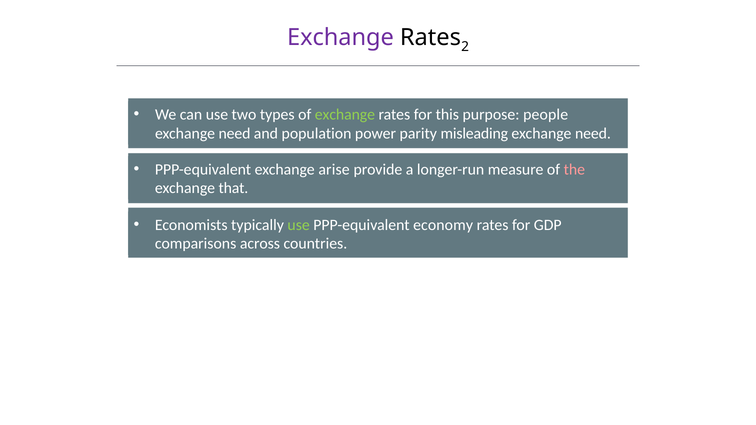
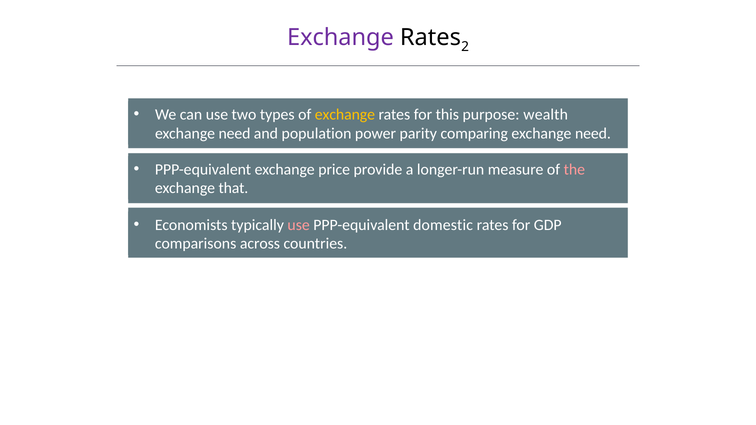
exchange colour: light green -> yellow (345, 115)
people: people -> wealth (546, 115)
misleading: misleading -> comparing (474, 133)
arise: arise -> price (334, 169)
use colour: light green -> pink (299, 225)
economy: economy -> domestic (443, 225)
